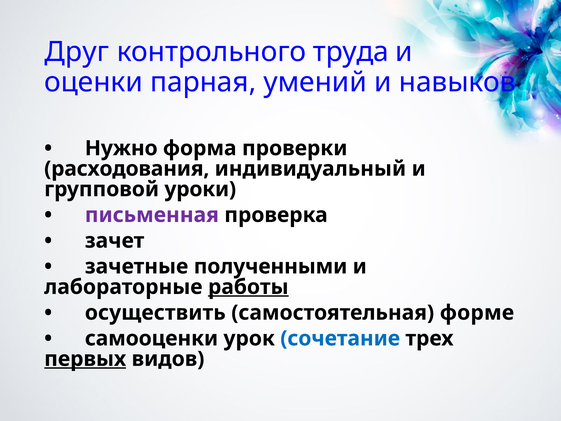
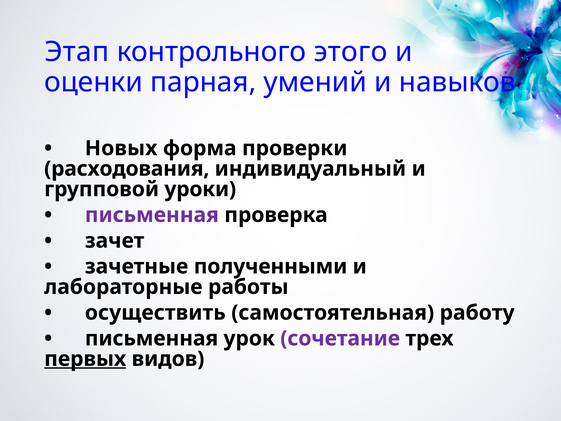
Друг: Друг -> Этап (77, 52)
труда: труда -> этого (351, 52)
Нужно: Нужно -> Новых (121, 148)
работы underline: present -> none (248, 287)
форме: форме -> работу (477, 313)
самооценки: самооценки -> письменная (151, 338)
сочетание colour: blue -> purple (340, 338)
